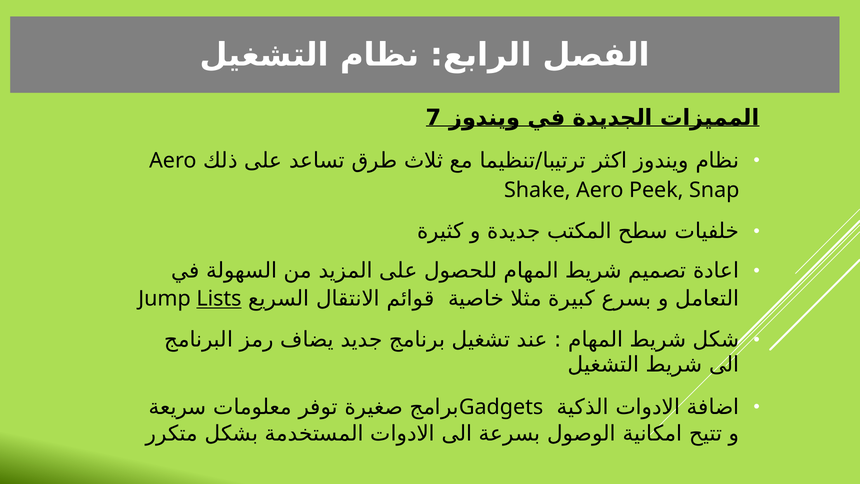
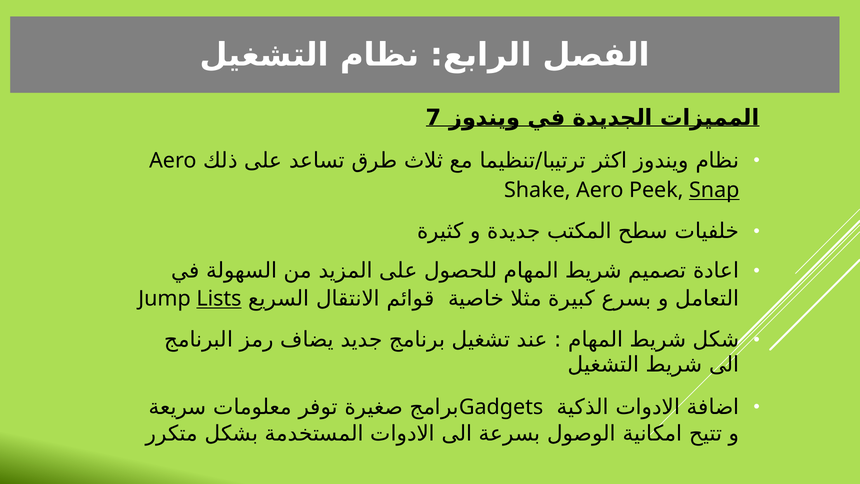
Snap underline: none -> present (714, 190)
